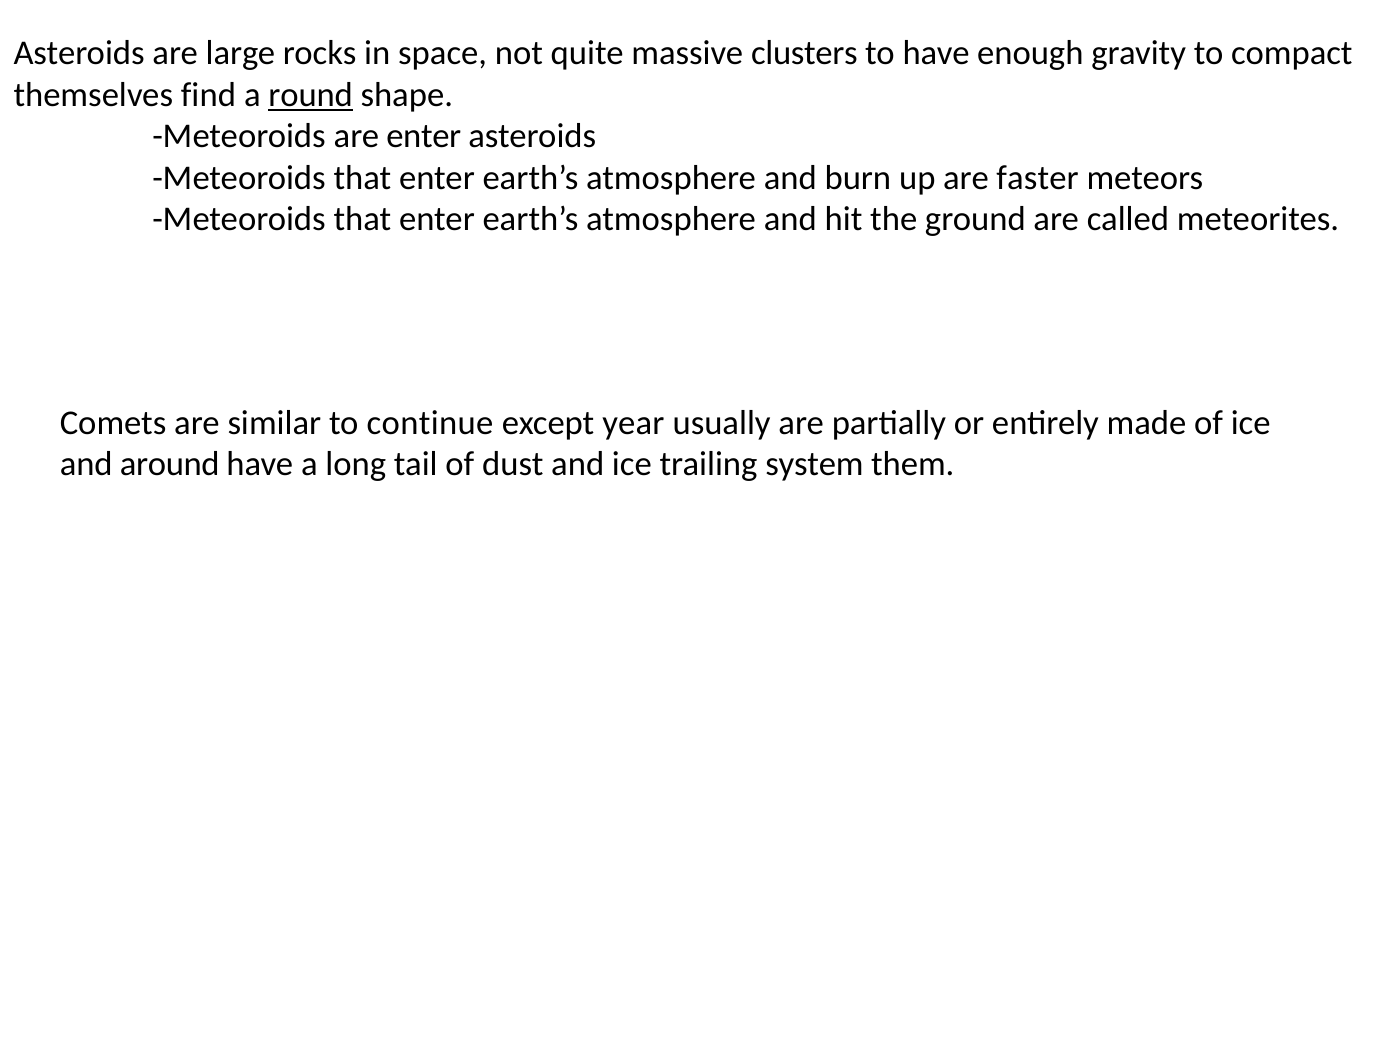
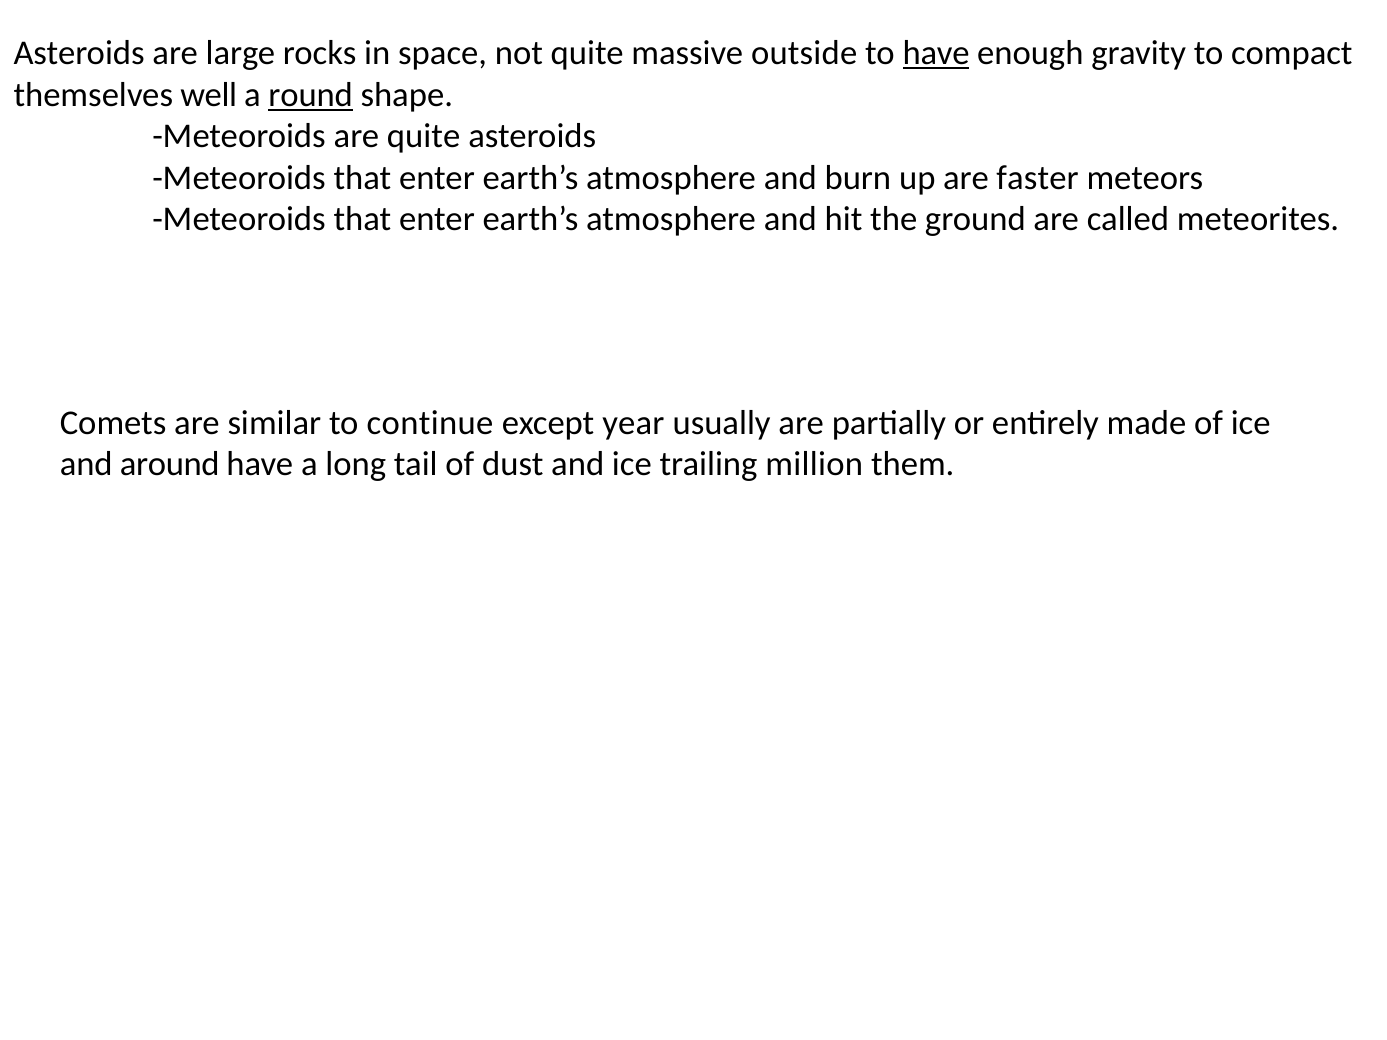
clusters: clusters -> outside (804, 53)
have underline: none -> present (936, 53)
find: find -> well (209, 95)
are enter: enter -> quite (424, 136)
system: system -> million (814, 465)
